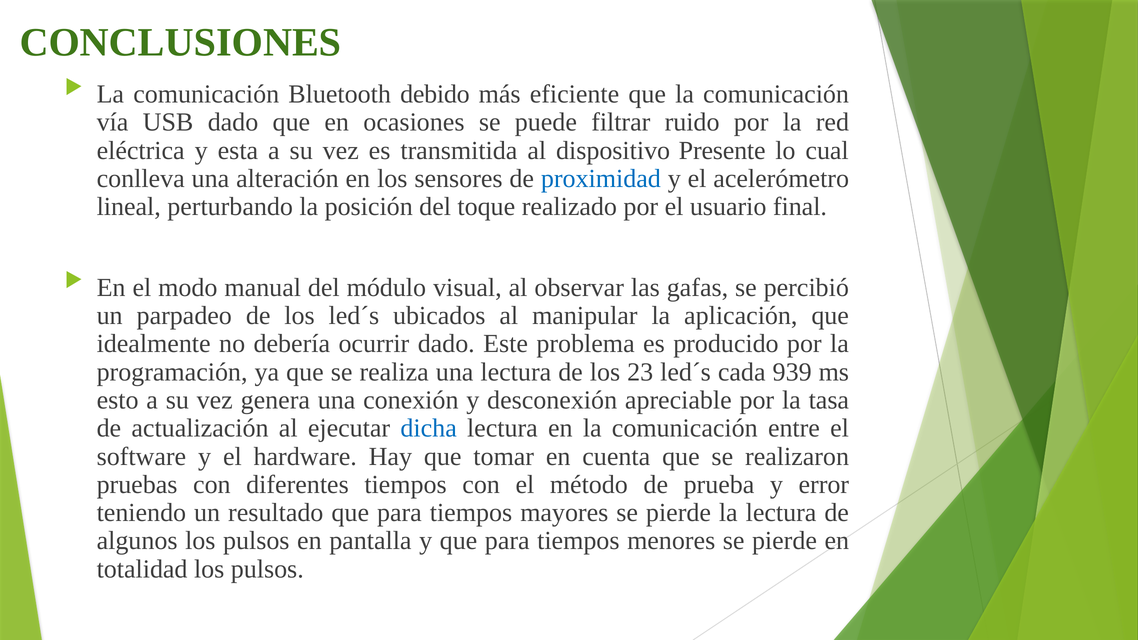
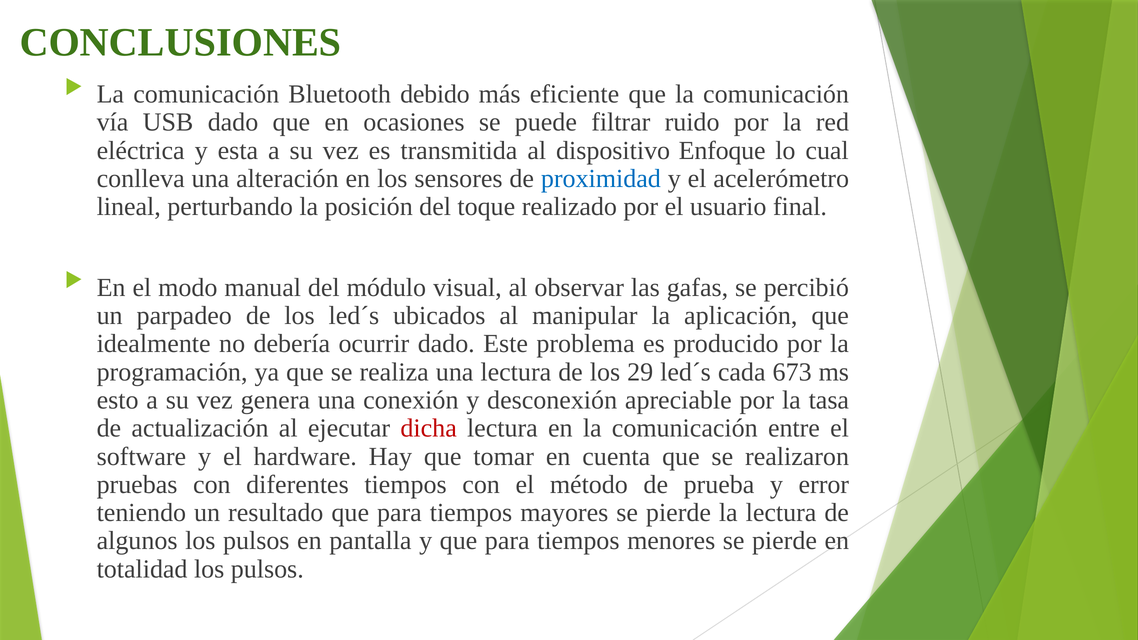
Presente: Presente -> Enfoque (722, 151)
23: 23 -> 29 (640, 372)
939: 939 -> 673 (792, 372)
dicha colour: blue -> red (429, 428)
